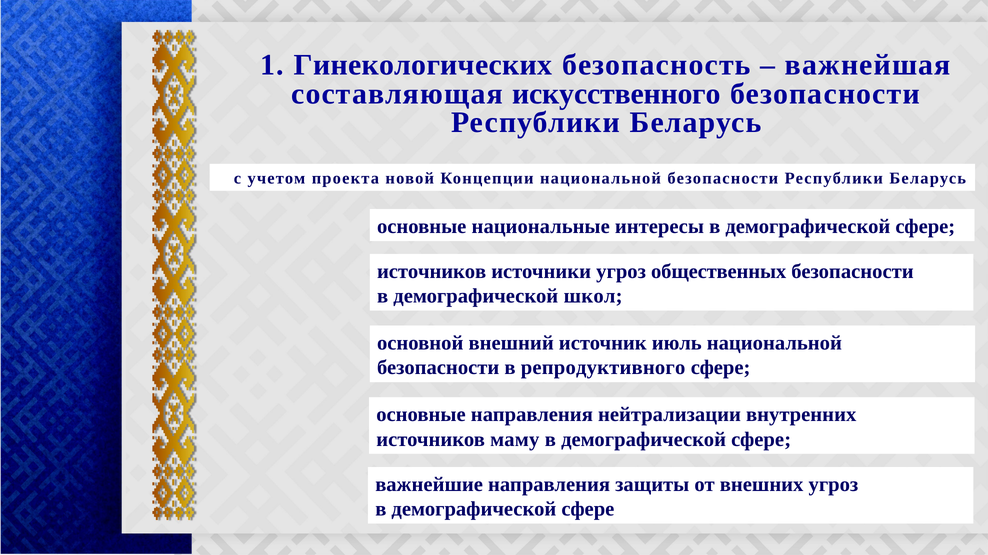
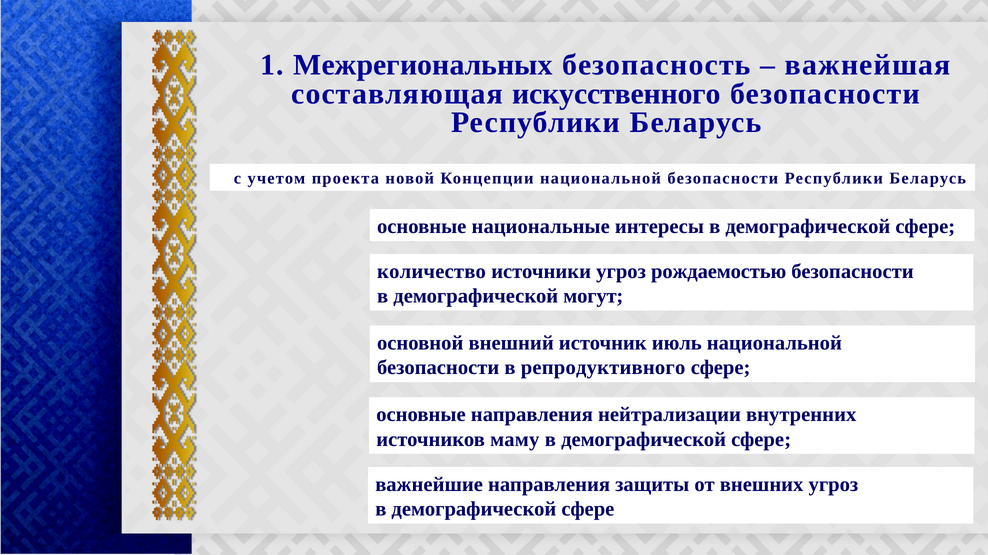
Гинекологических: Гинекологических -> Межрегиональных (423, 65)
источников: источников -> количество (431, 272)
общественных: общественных -> рождаемостью (719, 272)
школ: школ -> могут (593, 296)
